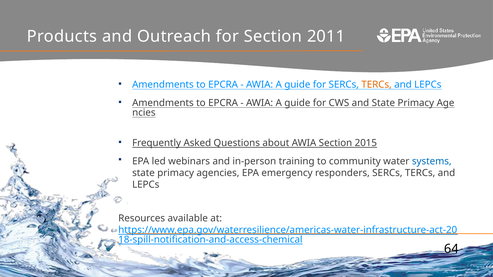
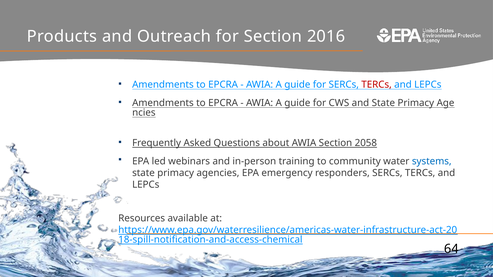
2011: 2011 -> 2016 (326, 37)
TERCs colour: orange -> red (377, 85)
2015: 2015 -> 2058 (366, 143)
